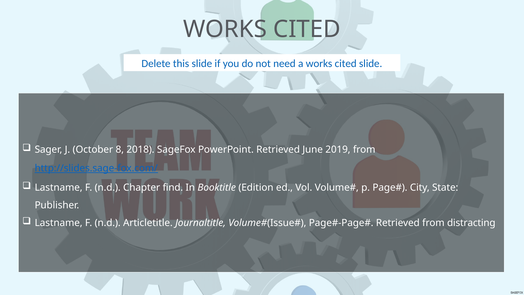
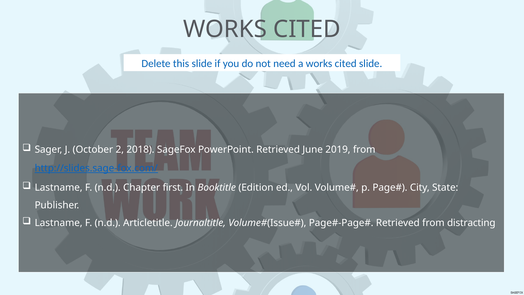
8: 8 -> 2 (120, 150)
find: find -> first (173, 187)
